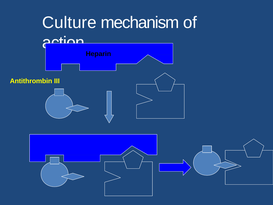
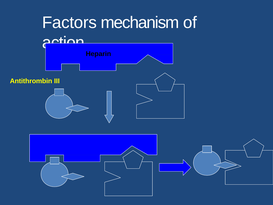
Culture: Culture -> Factors (69, 22)
